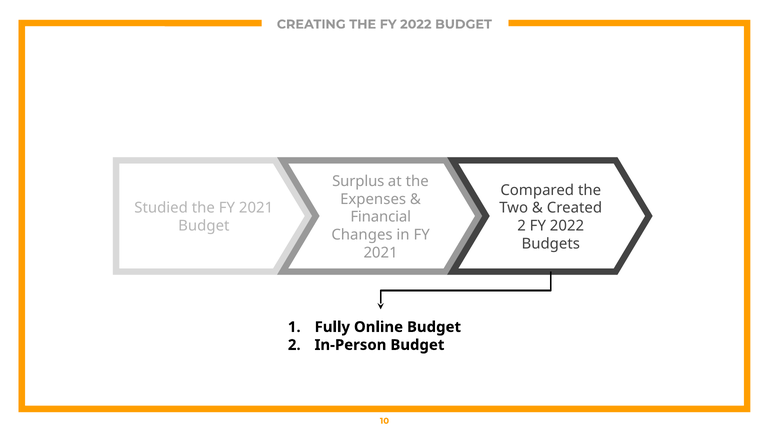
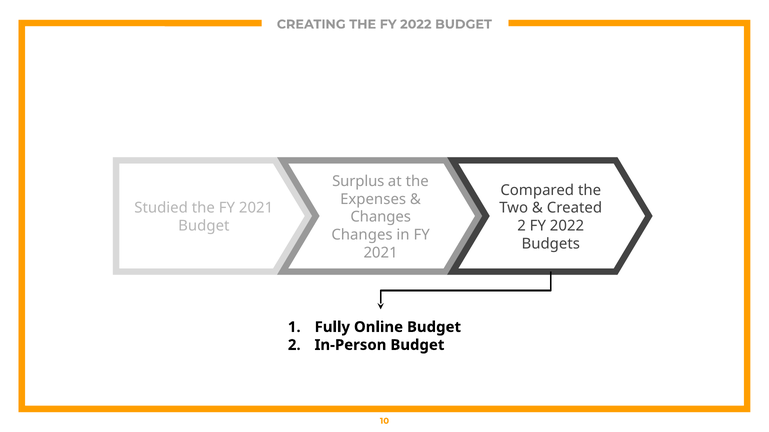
Financial: Financial -> Changes (381, 217)
